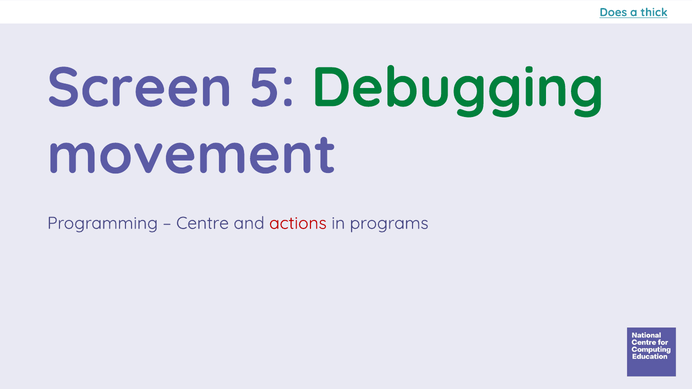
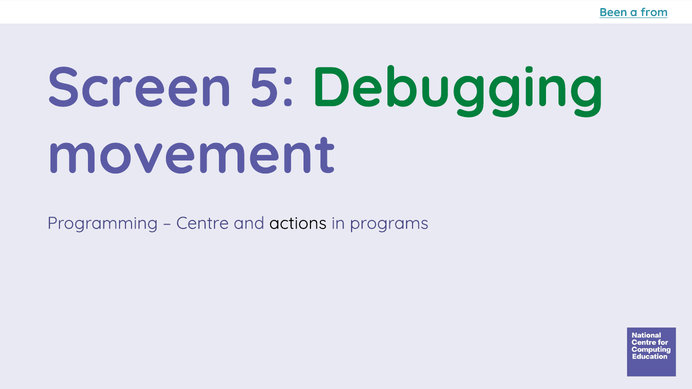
Does: Does -> Been (613, 12)
thick: thick -> from (654, 12)
actions colour: red -> black (298, 223)
